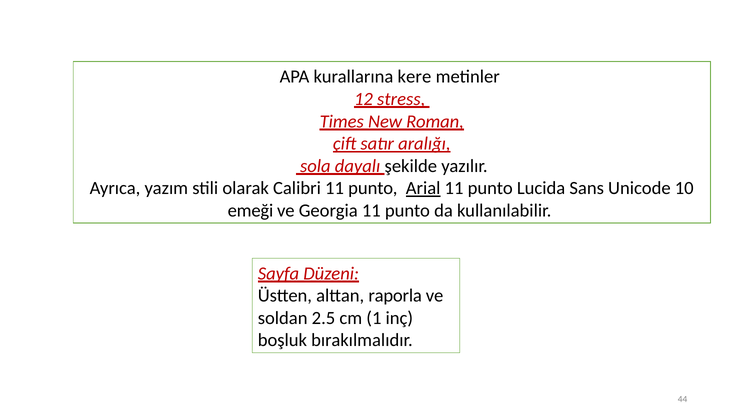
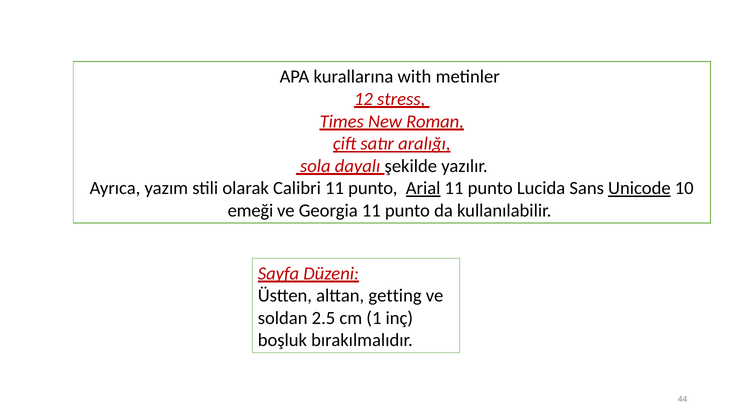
kere: kere -> with (414, 77)
Unicode underline: none -> present (639, 188)
raporla: raporla -> getting (395, 296)
